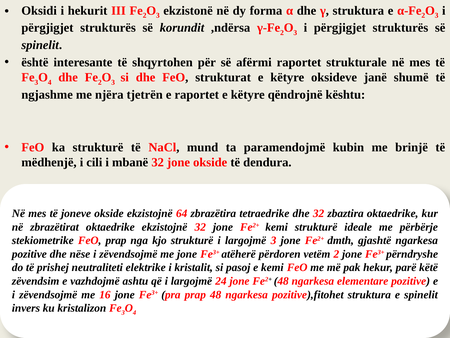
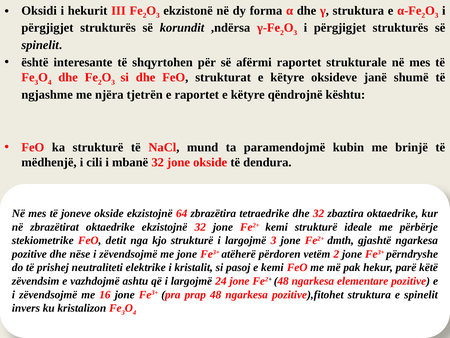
FeO prap: prap -> detit (116, 240)
